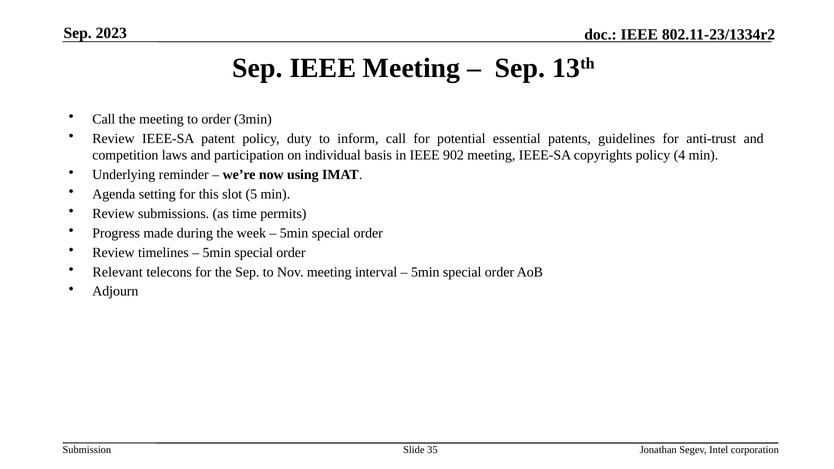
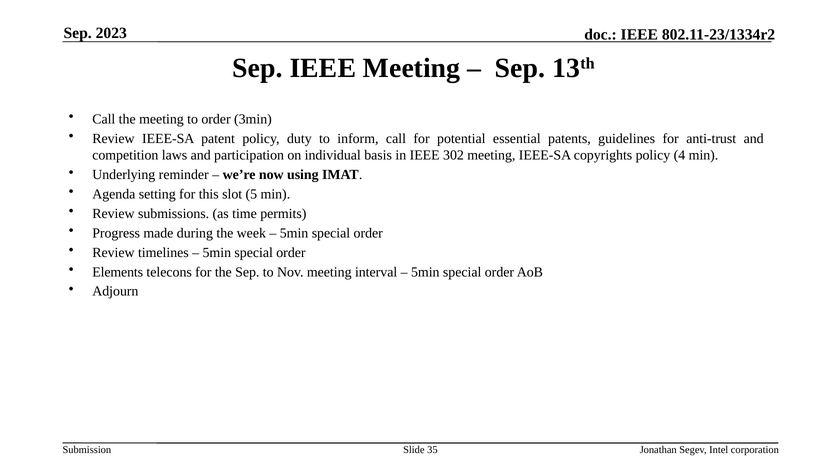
902: 902 -> 302 (454, 155)
Relevant: Relevant -> Elements (118, 272)
